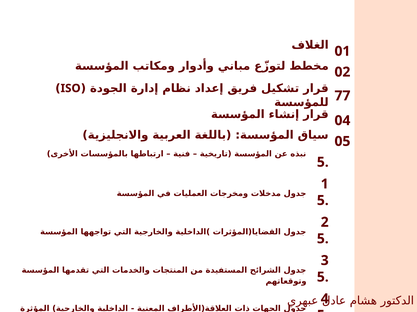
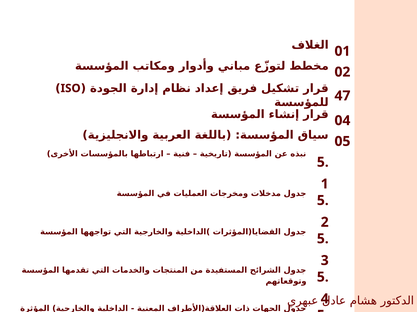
77: 77 -> 47 (342, 96)
